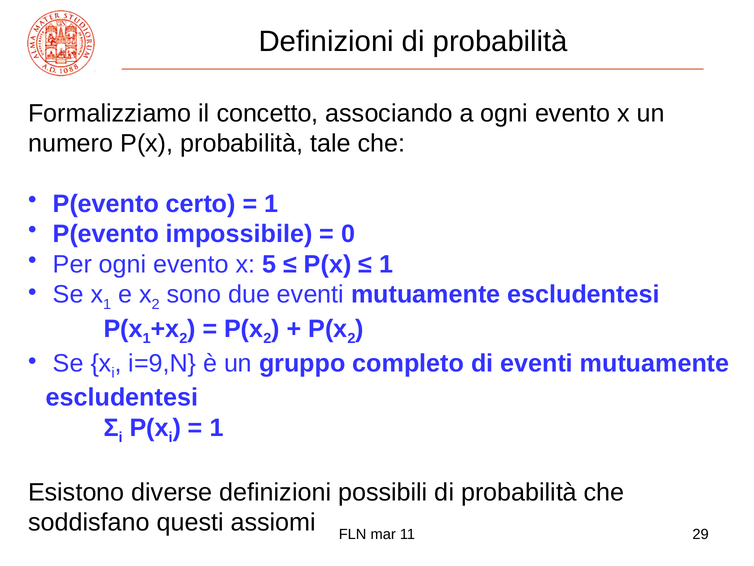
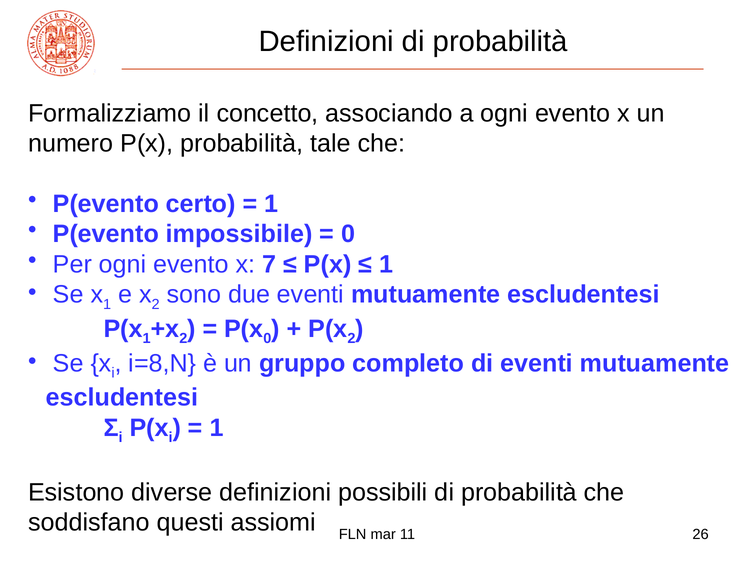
5: 5 -> 7 (269, 264)
2: 2 -> 0 (267, 338)
i=9,N: i=9,N -> i=8,N (162, 363)
29: 29 -> 26 (701, 534)
